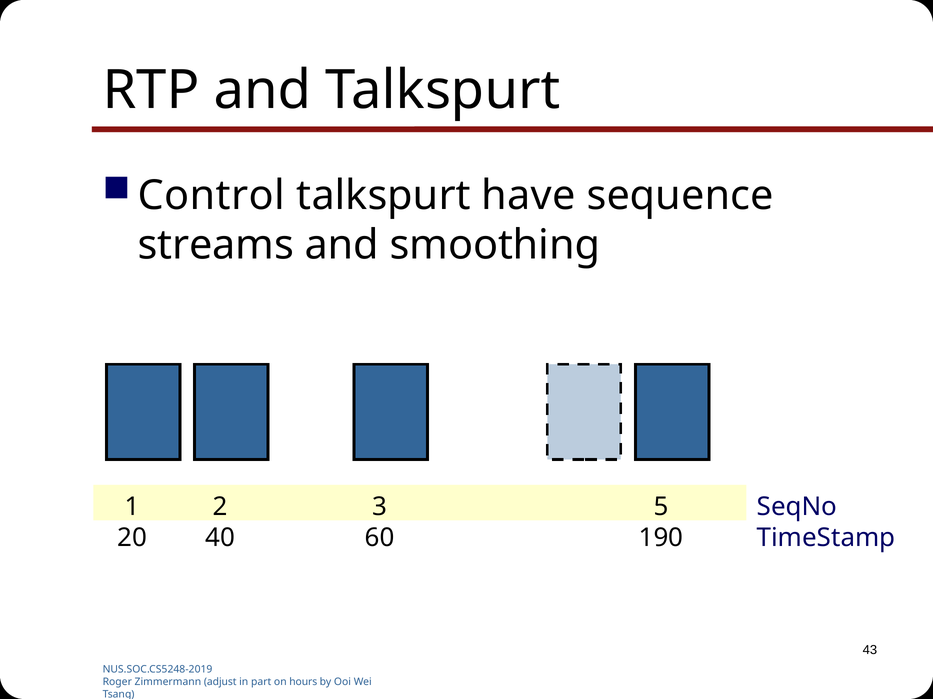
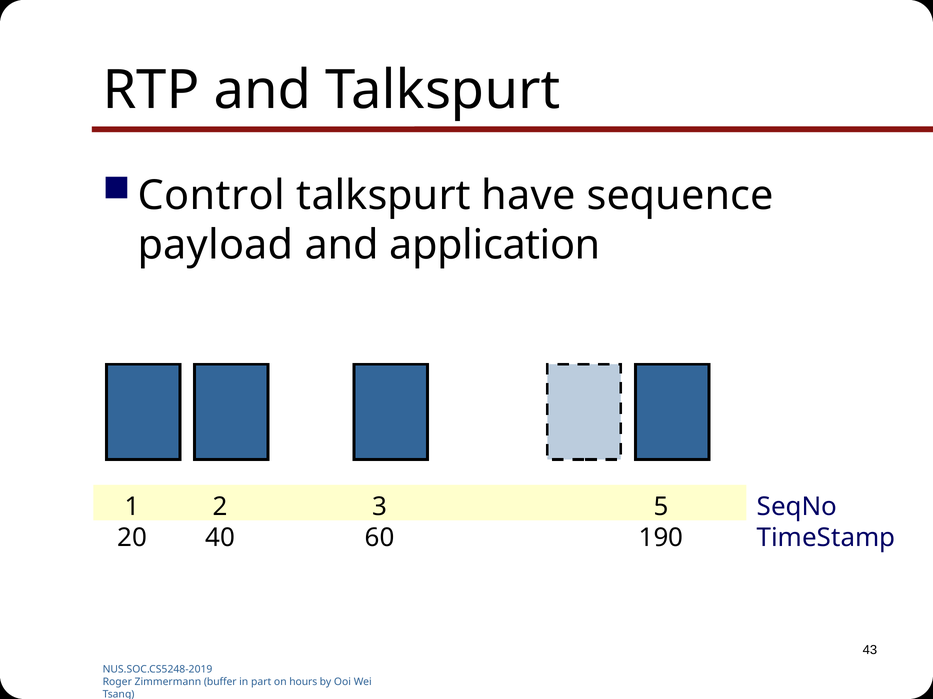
streams: streams -> payload (216, 245)
smoothing: smoothing -> application (495, 245)
adjust: adjust -> buffer (220, 682)
